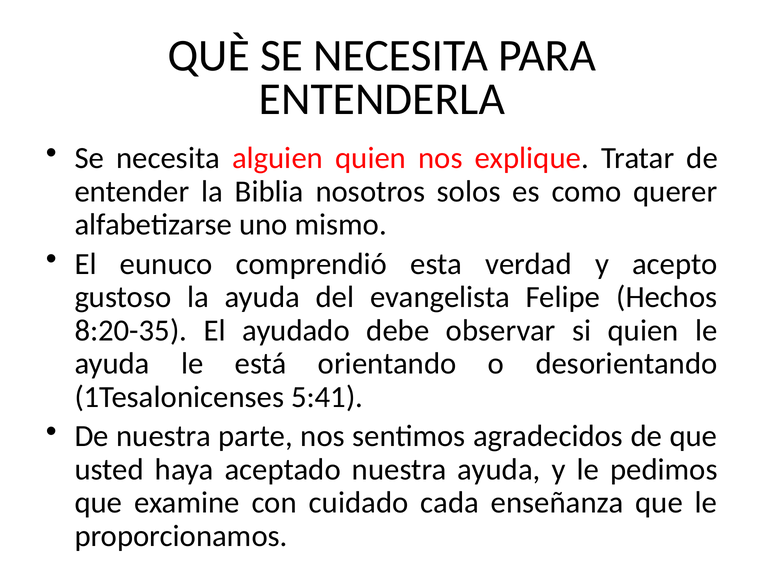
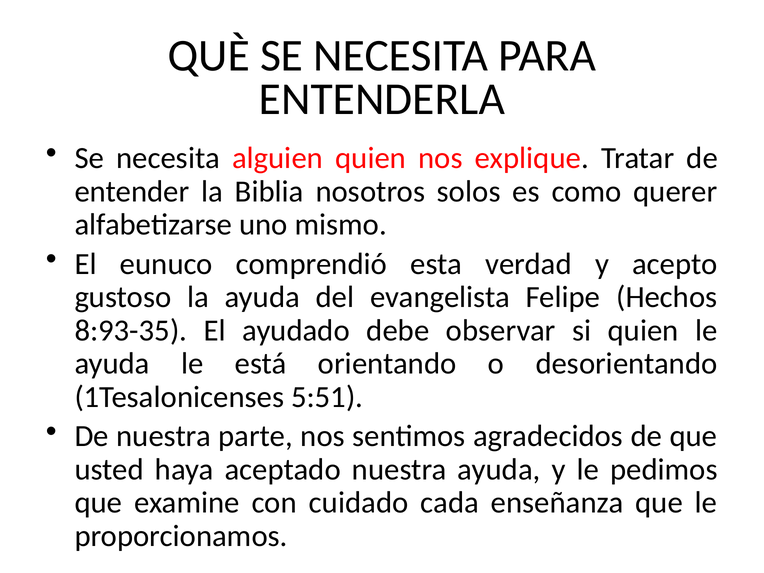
8:20-35: 8:20-35 -> 8:93-35 (131, 330)
5:41: 5:41 -> 5:51 (327, 397)
